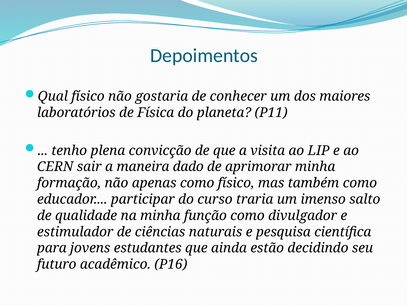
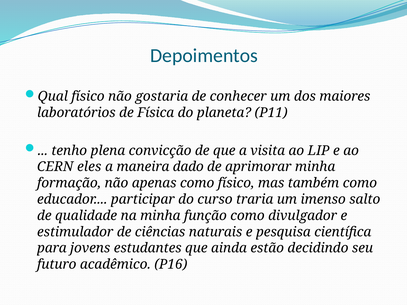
sair: sair -> eles (89, 167)
